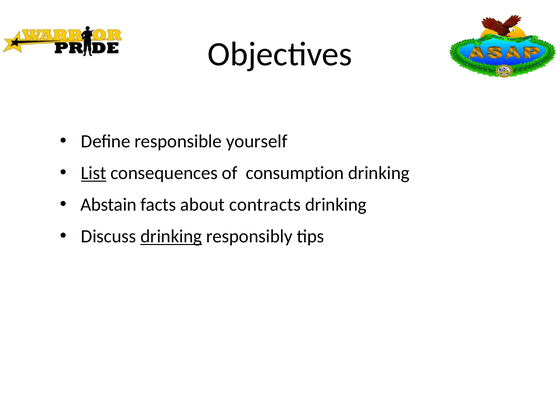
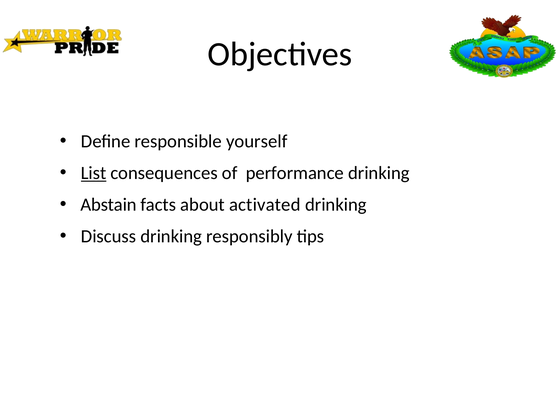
consumption: consumption -> performance (295, 173)
contracts: contracts -> activated (265, 205)
drinking underline: present -> none (171, 236)
